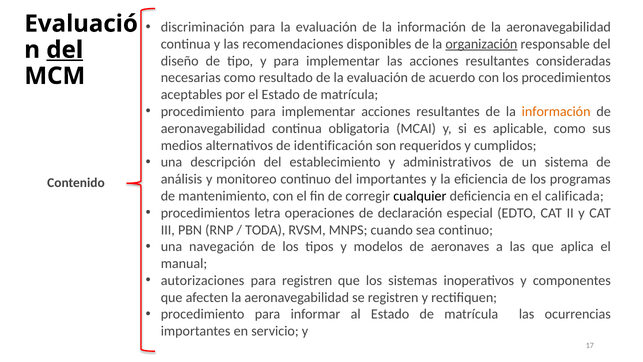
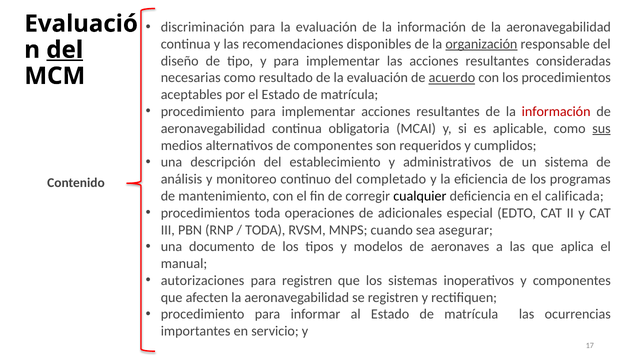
acuerdo underline: none -> present (452, 78)
información colour: orange -> red (556, 112)
sus underline: none -> present (602, 128)
de identificación: identificación -> componentes (333, 145)
del importantes: importantes -> completado (391, 179)
procedimientos letra: letra -> toda (267, 213)
declaración: declaración -> adicionales (410, 213)
sea continuo: continuo -> asegurar (466, 230)
navegación: navegación -> documento (222, 247)
